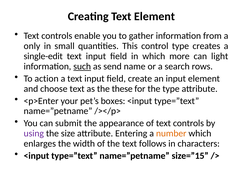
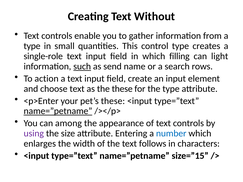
Text Element: Element -> Without (155, 16)
only: only -> type (32, 46)
single-edit: single-edit -> single-role (43, 56)
more: more -> filling (179, 56)
pet’s boxes: boxes -> these (113, 101)
name=”petname underline: none -> present (58, 111)
submit: submit -> among (69, 123)
number colour: orange -> blue (171, 134)
